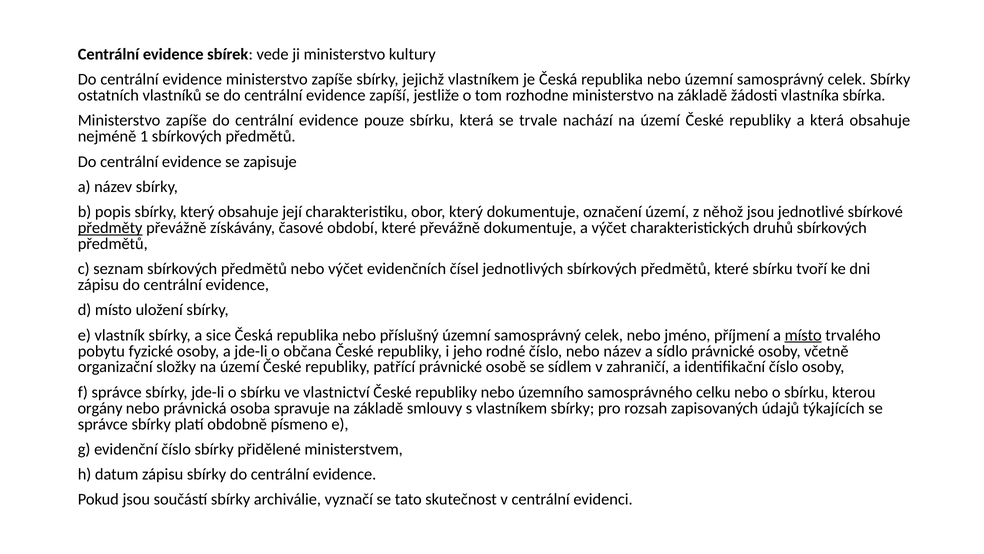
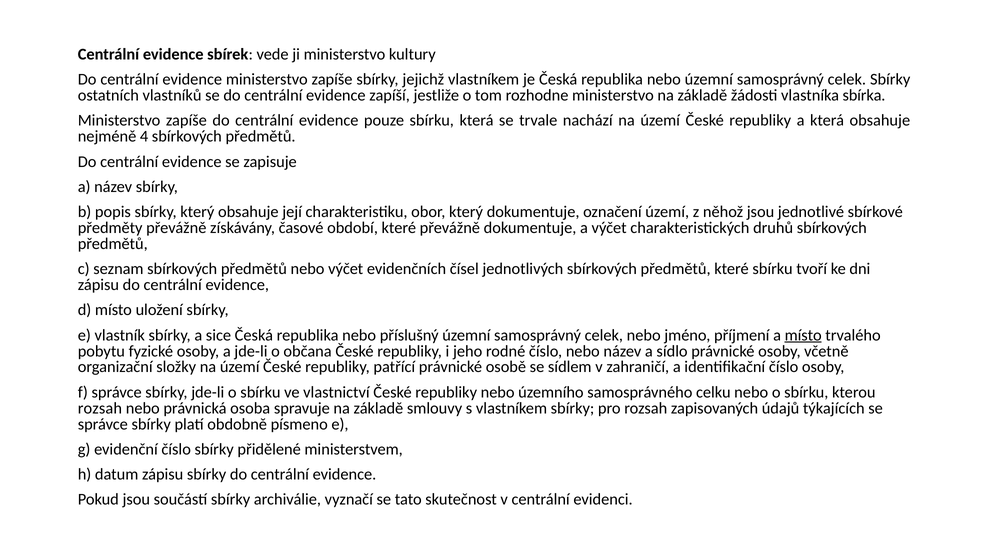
1: 1 -> 4 (144, 136)
předměty underline: present -> none (110, 228)
orgány: orgány -> rozsah (100, 408)
